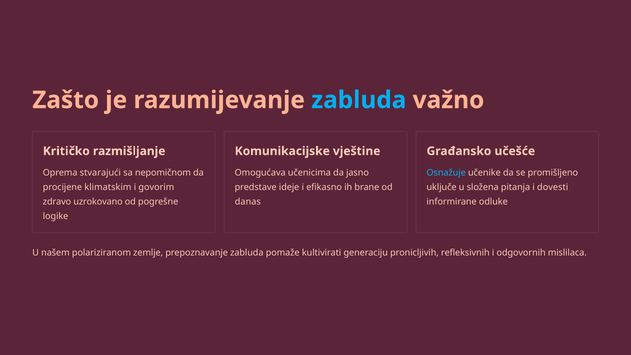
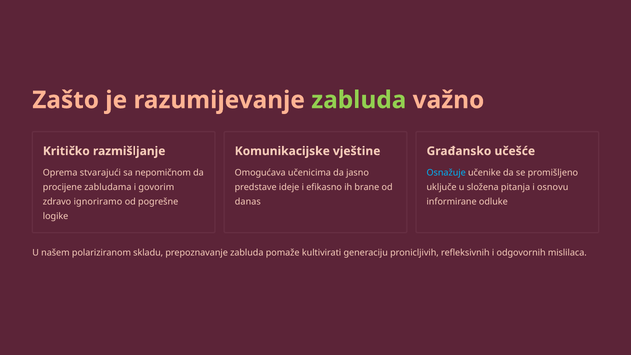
zabluda colour: light blue -> light green (359, 100)
klimatskim: klimatskim -> zabludama (108, 187)
dovesti: dovesti -> osnovu (553, 187)
uzrokovano: uzrokovano -> ignoriramo (98, 202)
zemlje: zemlje -> skladu (148, 253)
